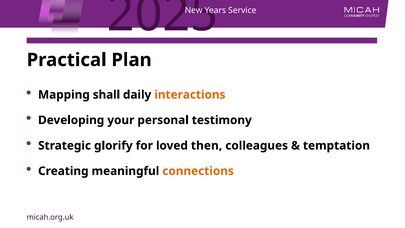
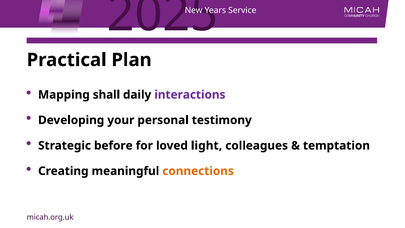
interactions colour: orange -> purple (190, 95)
glorify: glorify -> before (113, 145)
then: then -> light (207, 145)
